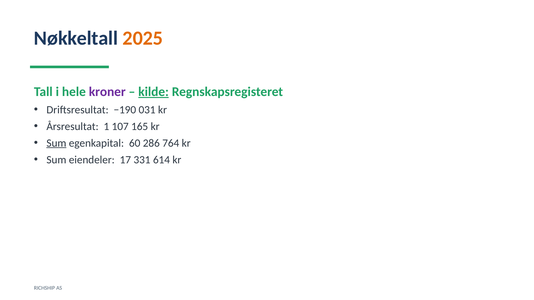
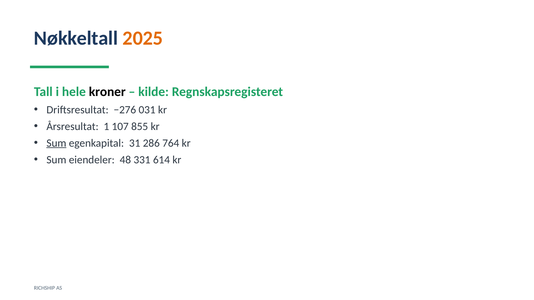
kroner colour: purple -> black (107, 92)
kilde underline: present -> none (154, 92)
−190: −190 -> −276 (125, 110)
165: 165 -> 855 (140, 127)
60: 60 -> 31 (135, 143)
17: 17 -> 48 (125, 160)
